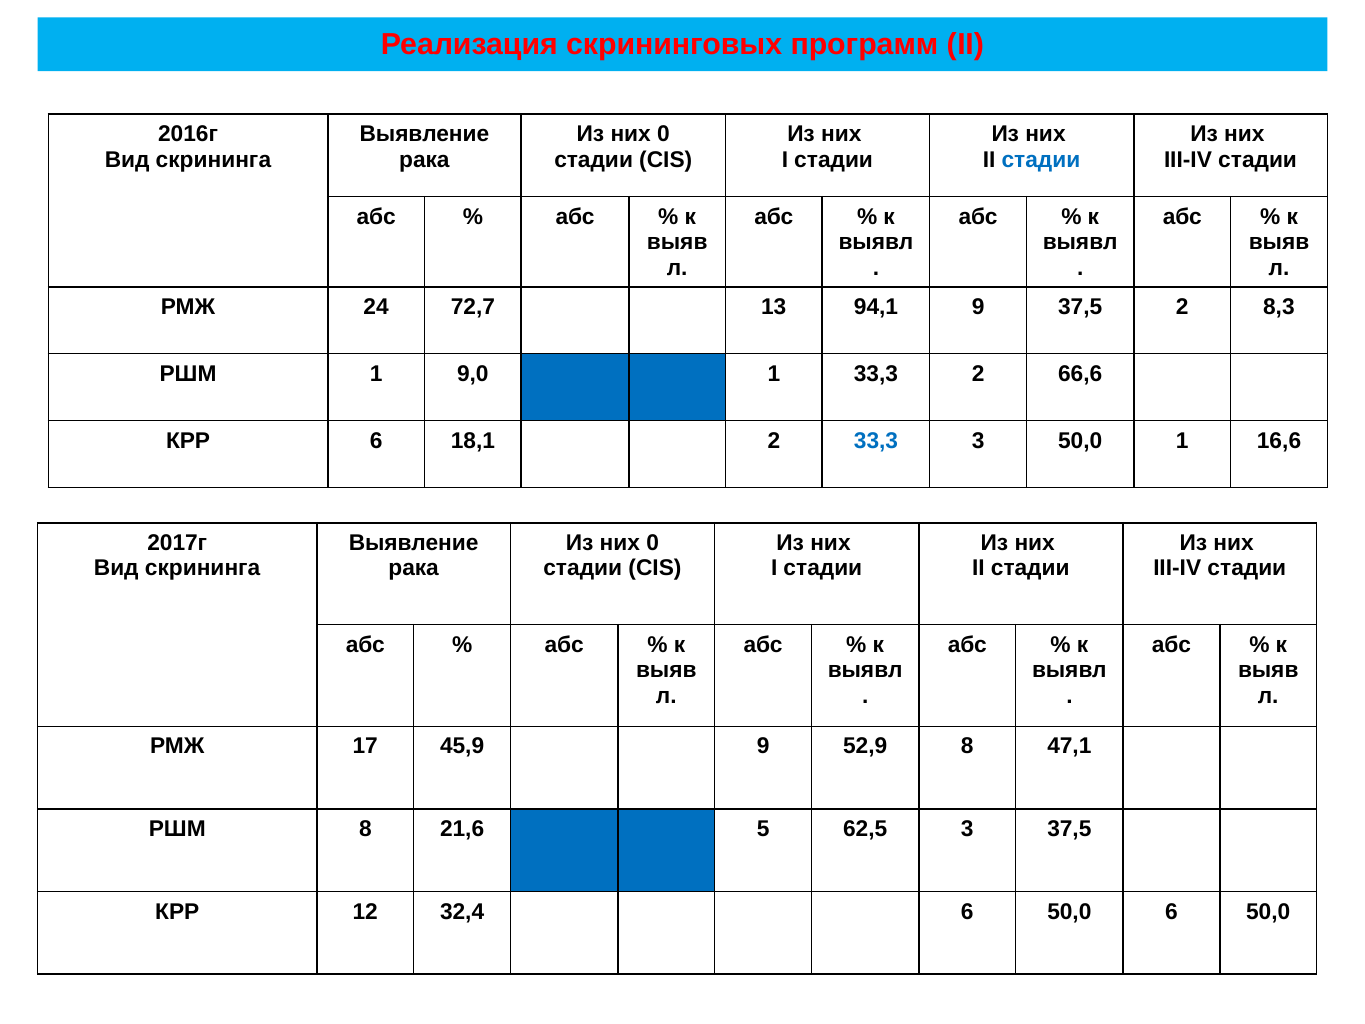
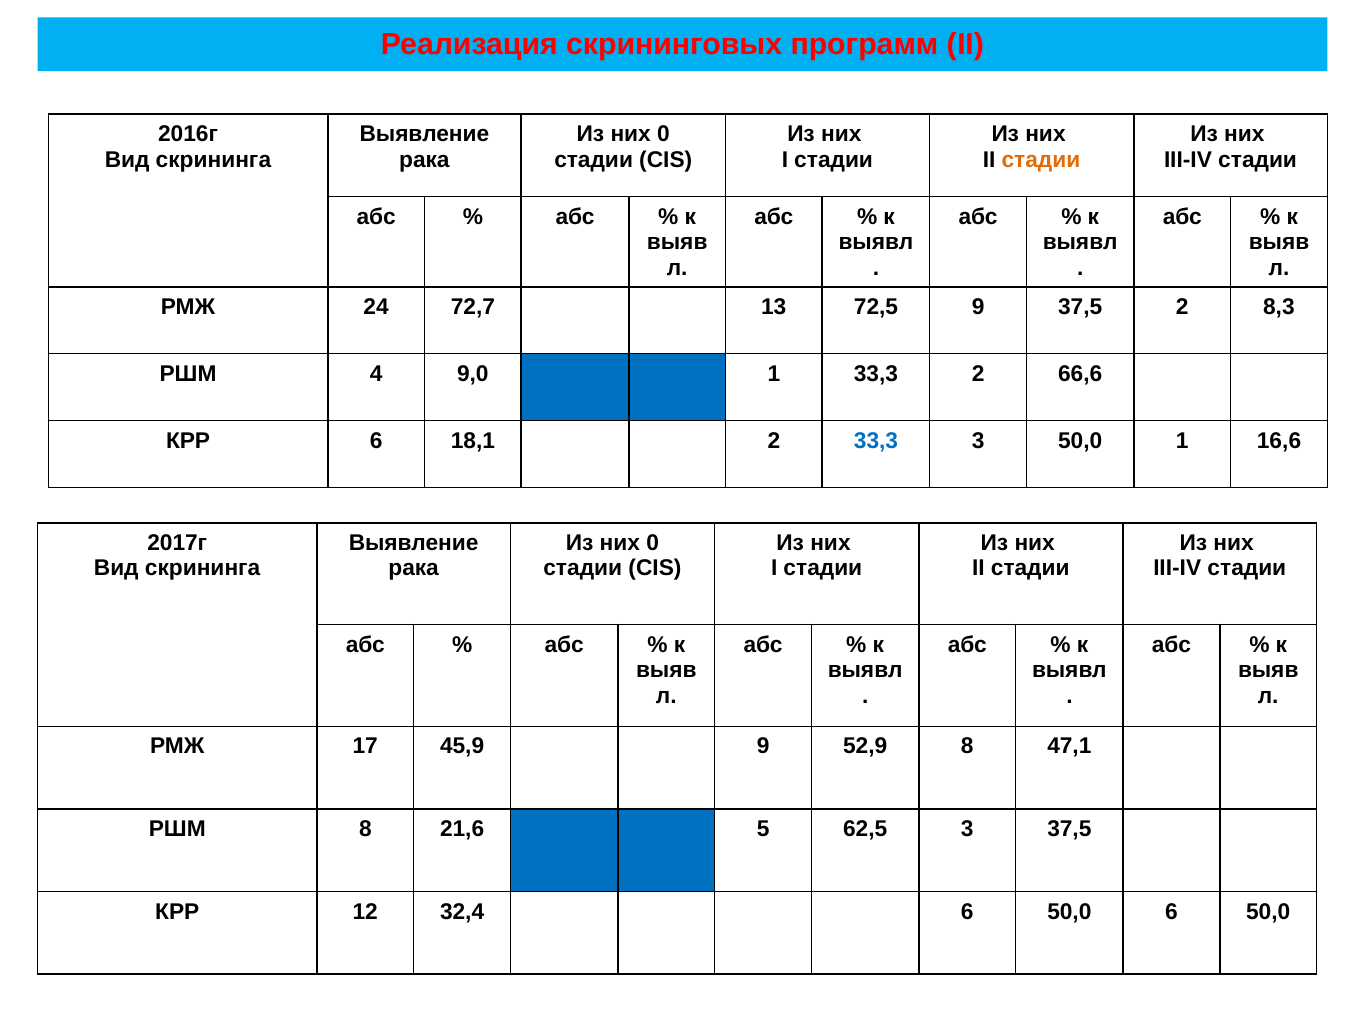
стадии colour: blue -> orange (1041, 160)
94,1: 94,1 -> 72,5 (876, 307)
РШМ 1: 1 -> 4 (376, 374)
